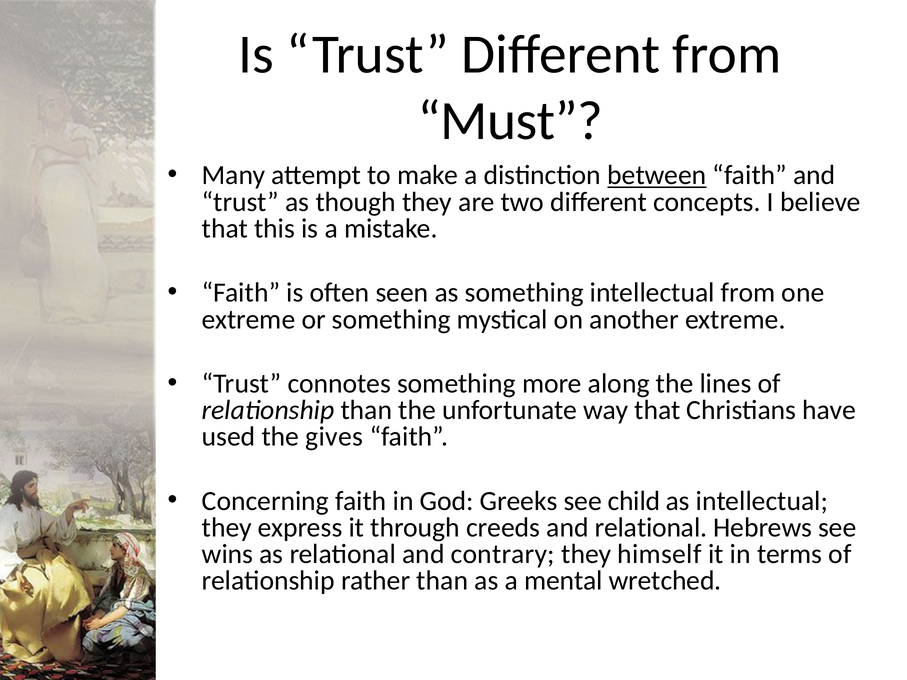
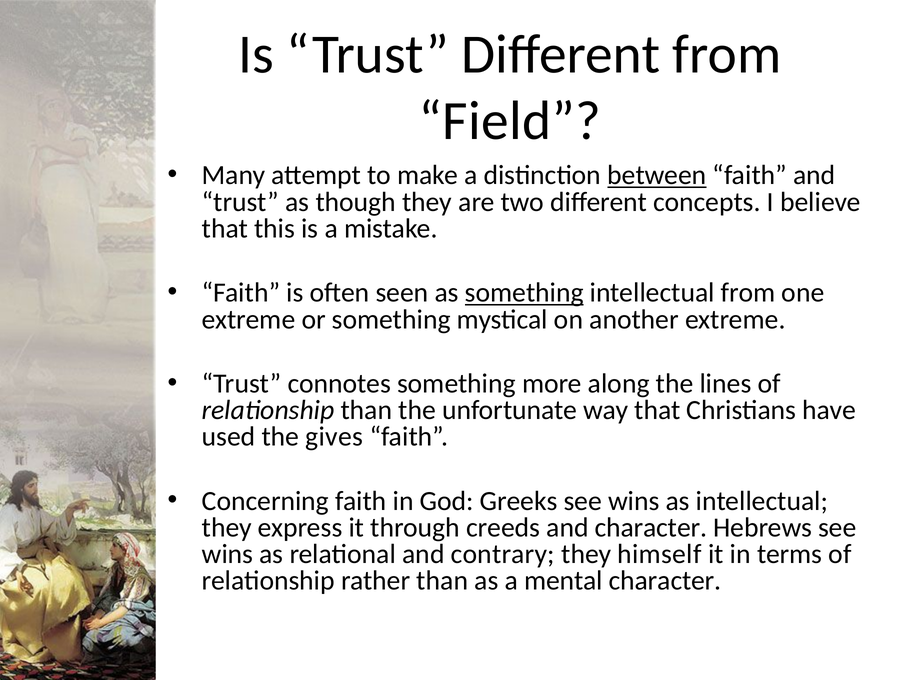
Must: Must -> Field (510, 121)
something underline: none -> present (524, 293)
Greeks see child: child -> wins (634, 501)
and relational: relational -> character (651, 528)
mental wretched: wretched -> character (665, 581)
